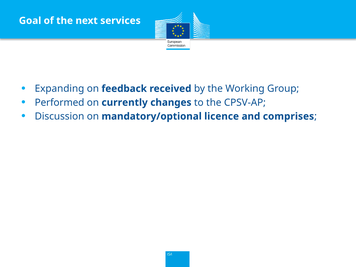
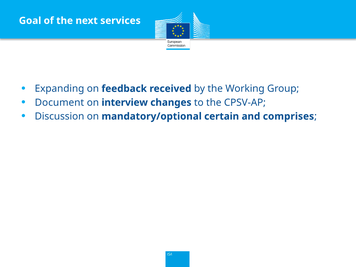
Performed: Performed -> Document (59, 102)
currently: currently -> interview (125, 102)
licence: licence -> certain (222, 116)
